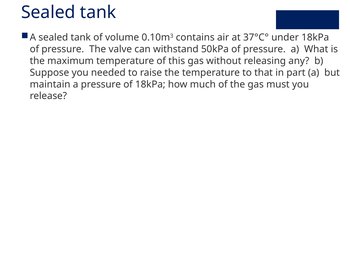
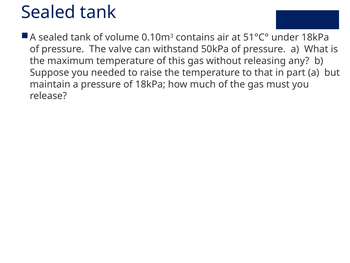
37°C°: 37°C° -> 51°C° (256, 37)
